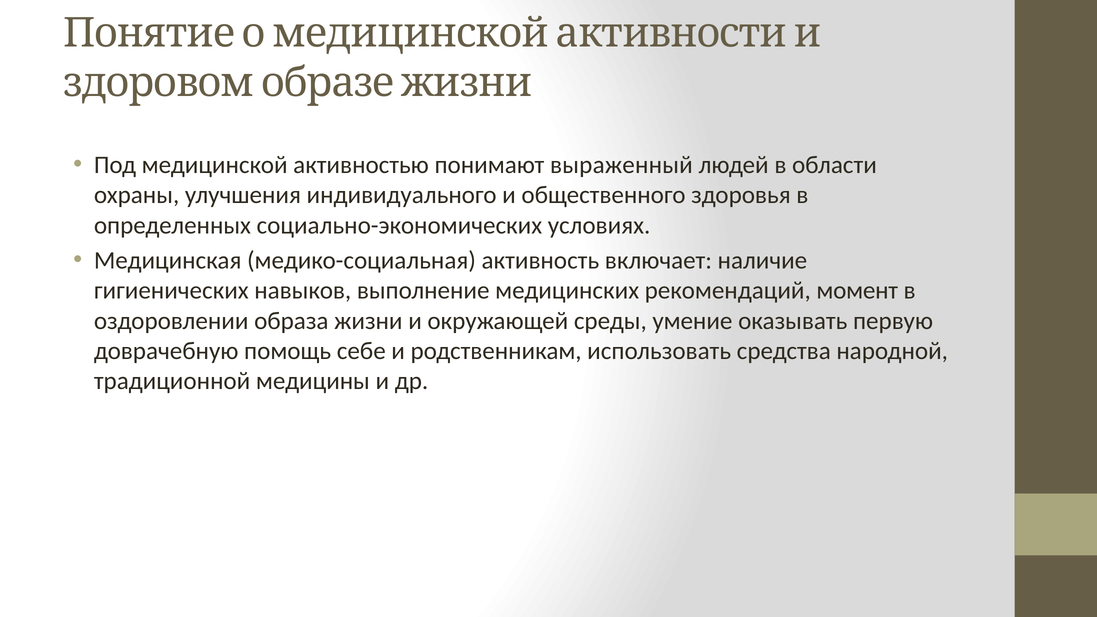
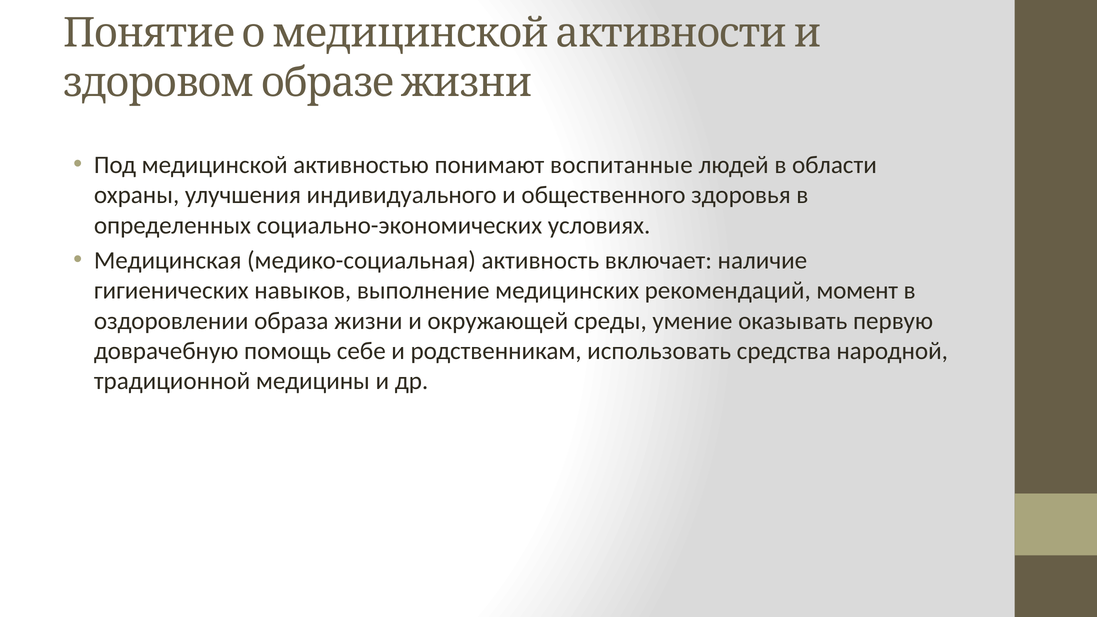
выраженный: выраженный -> воспитанные (621, 165)
